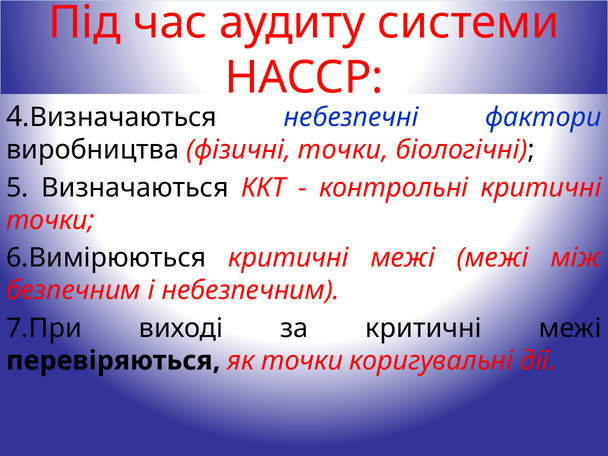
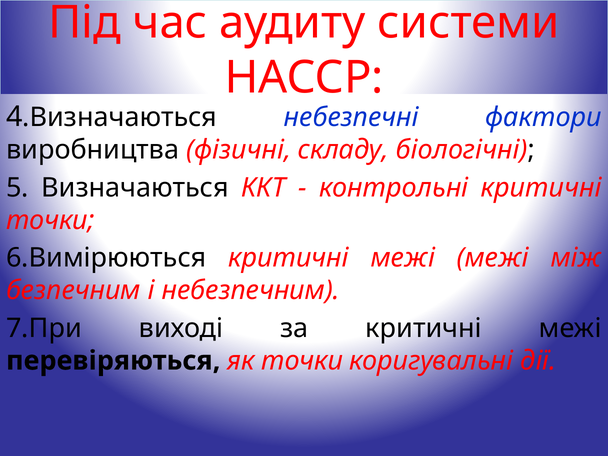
фізичні точки: точки -> складу (343, 150)
